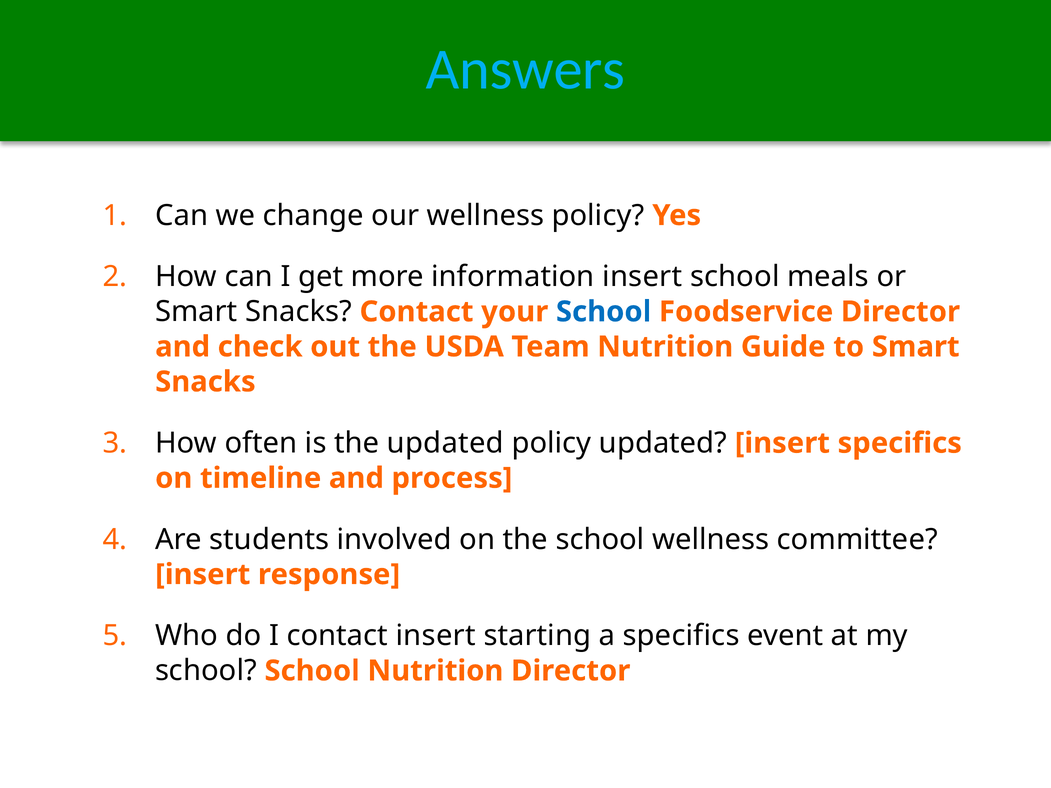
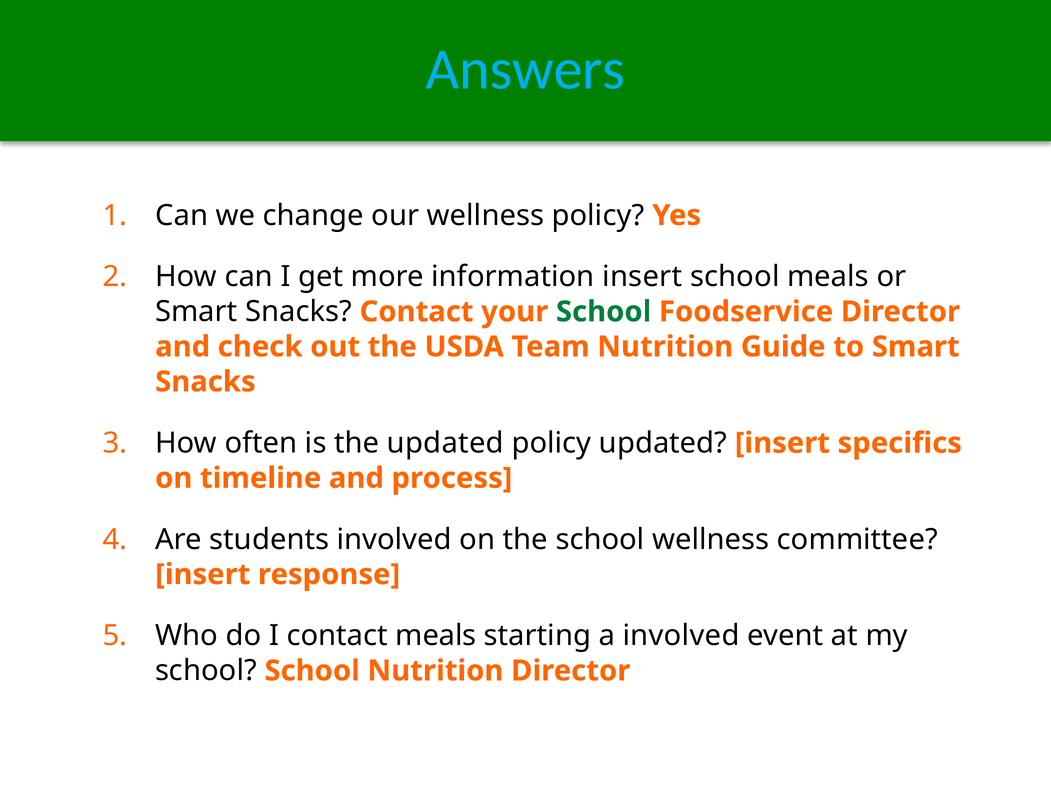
School colour: blue -> green (604, 312)
contact insert: insert -> meals (436, 636)
a specifics: specifics -> involved (681, 636)
